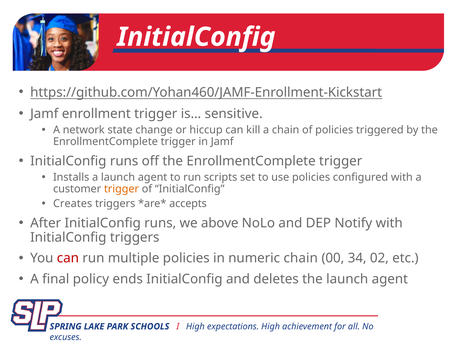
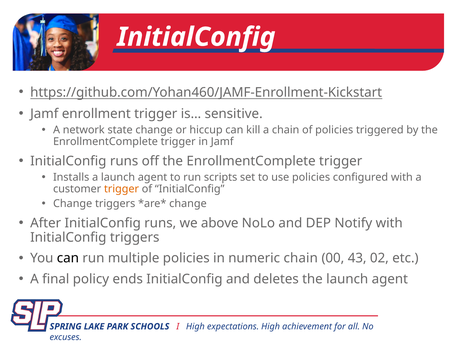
Creates: Creates -> Change (73, 204)
accepts: accepts -> change (188, 204)
can colour: red -> black (68, 258)
34: 34 -> 43 (357, 258)
